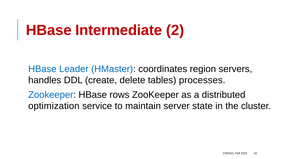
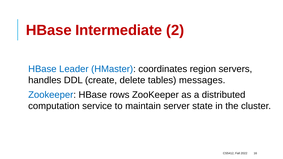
processes: processes -> messages (202, 80)
optimization: optimization -> computation (54, 106)
